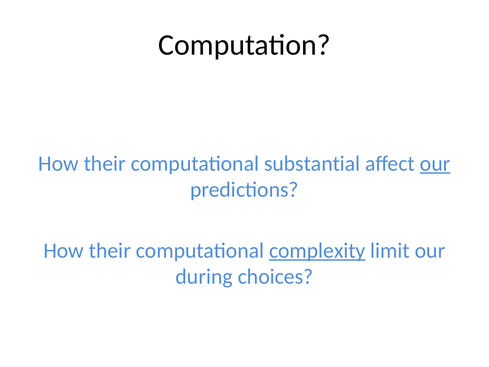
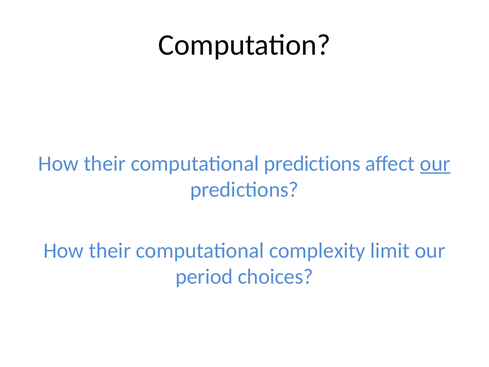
computational substantial: substantial -> predictions (312, 163)
complexity underline: present -> none (317, 250)
during: during -> period (204, 277)
